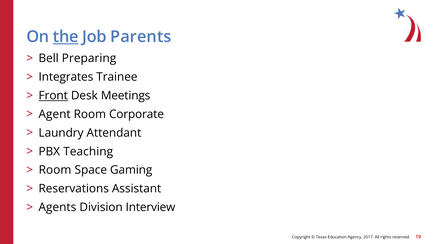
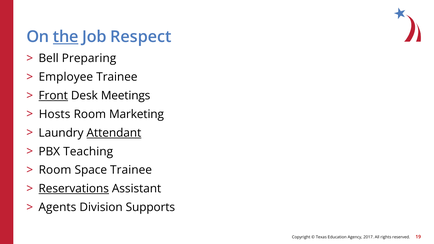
Parents: Parents -> Respect (141, 37)
Integrates: Integrates -> Employee (66, 77)
Agent: Agent -> Hosts (55, 114)
Corporate: Corporate -> Marketing (137, 114)
Attendant underline: none -> present (114, 133)
Space Gaming: Gaming -> Trainee (131, 170)
Reservations underline: none -> present (74, 189)
Interview: Interview -> Supports (150, 207)
